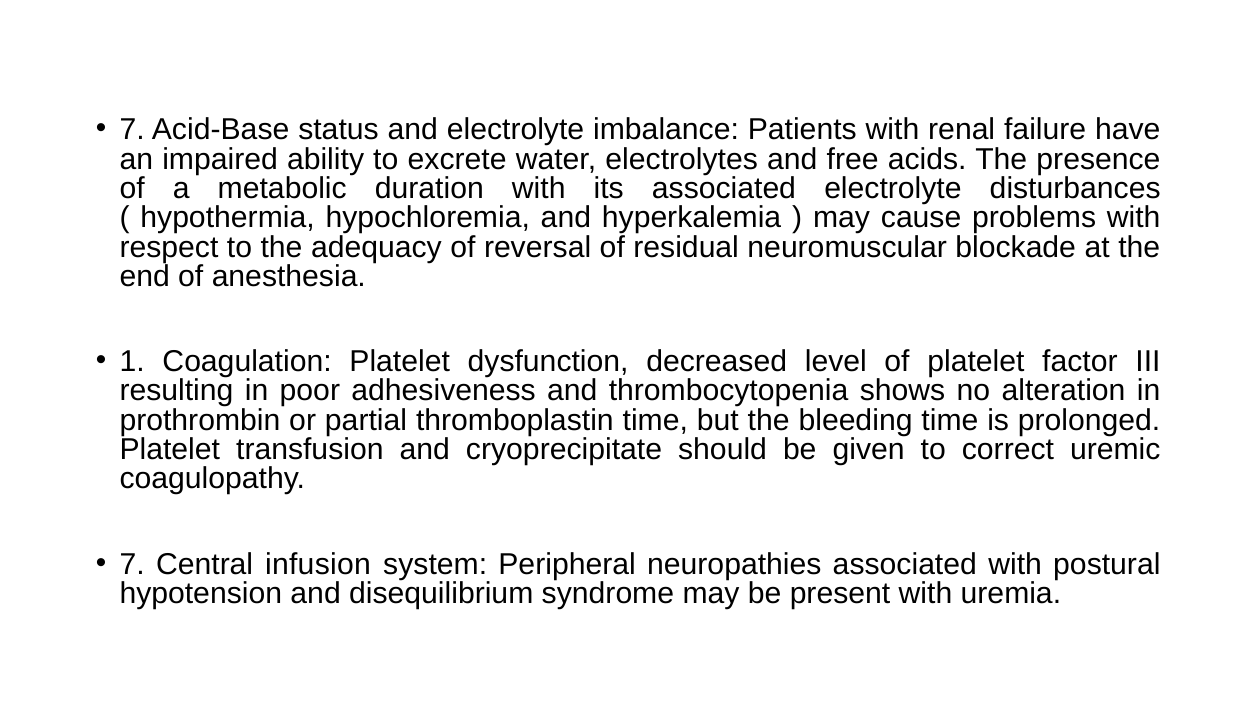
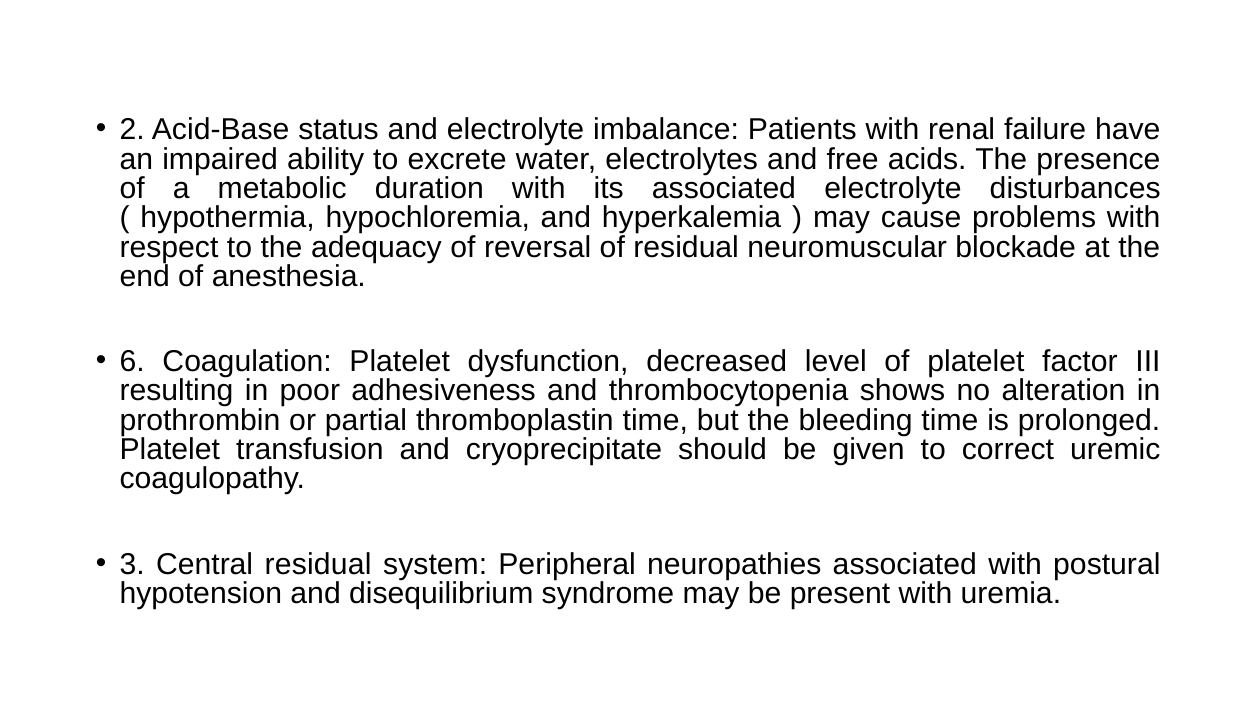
7: 7 -> 2 (132, 130)
1: 1 -> 6 (132, 362)
7: 7 -> 3 (132, 564)
Central infusion: infusion -> residual (318, 564)
